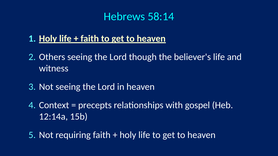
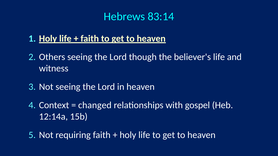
58:14: 58:14 -> 83:14 (161, 16)
precepts: precepts -> changed (95, 105)
